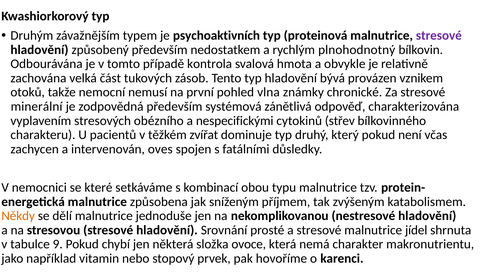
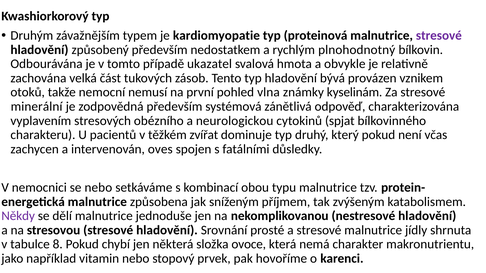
psychoaktivních: psychoaktivních -> kardiomyopatie (216, 36)
kontrola: kontrola -> ukazatel (210, 64)
chronické: chronické -> kyselinám (355, 92)
nespecifickými: nespecifickými -> neurologickou (235, 121)
střev: střev -> spjat (340, 121)
se které: které -> nebo (98, 188)
Někdy colour: orange -> purple (18, 216)
jídel: jídel -> jídly (416, 230)
9: 9 -> 8 (58, 245)
